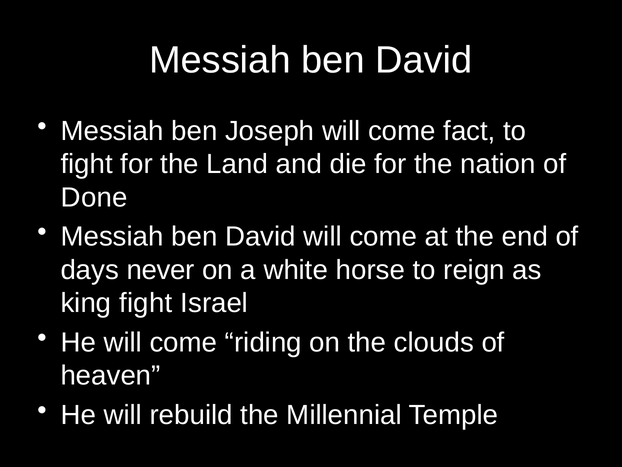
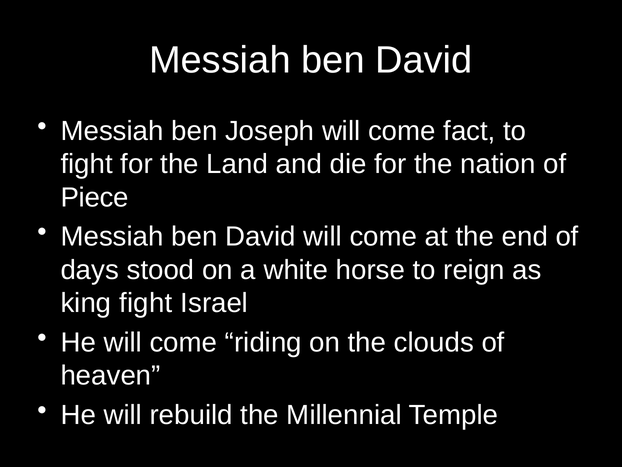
Done: Done -> Piece (95, 197)
never: never -> stood (161, 270)
